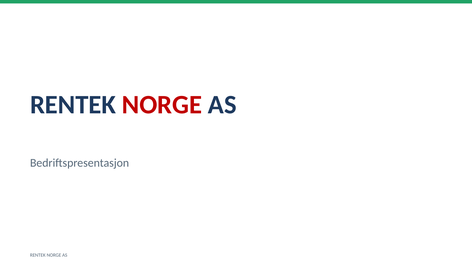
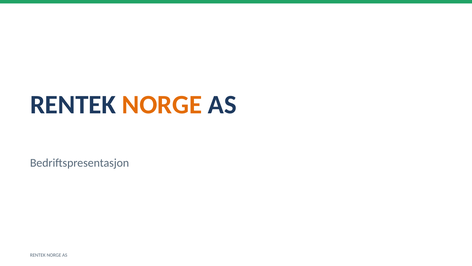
NORGE colour: red -> orange (162, 105)
